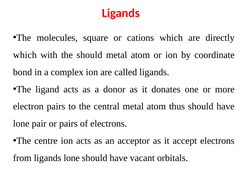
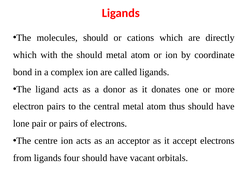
molecules square: square -> should (96, 38)
ligands lone: lone -> four (72, 158)
